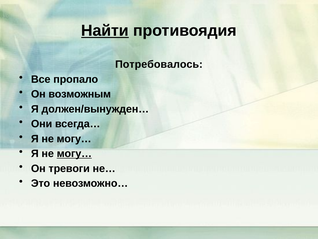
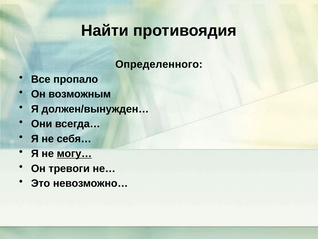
Найти underline: present -> none (105, 31)
Потребовалось: Потребовалось -> Определенного (159, 64)
могу…: могу… -> себя… (74, 139)
